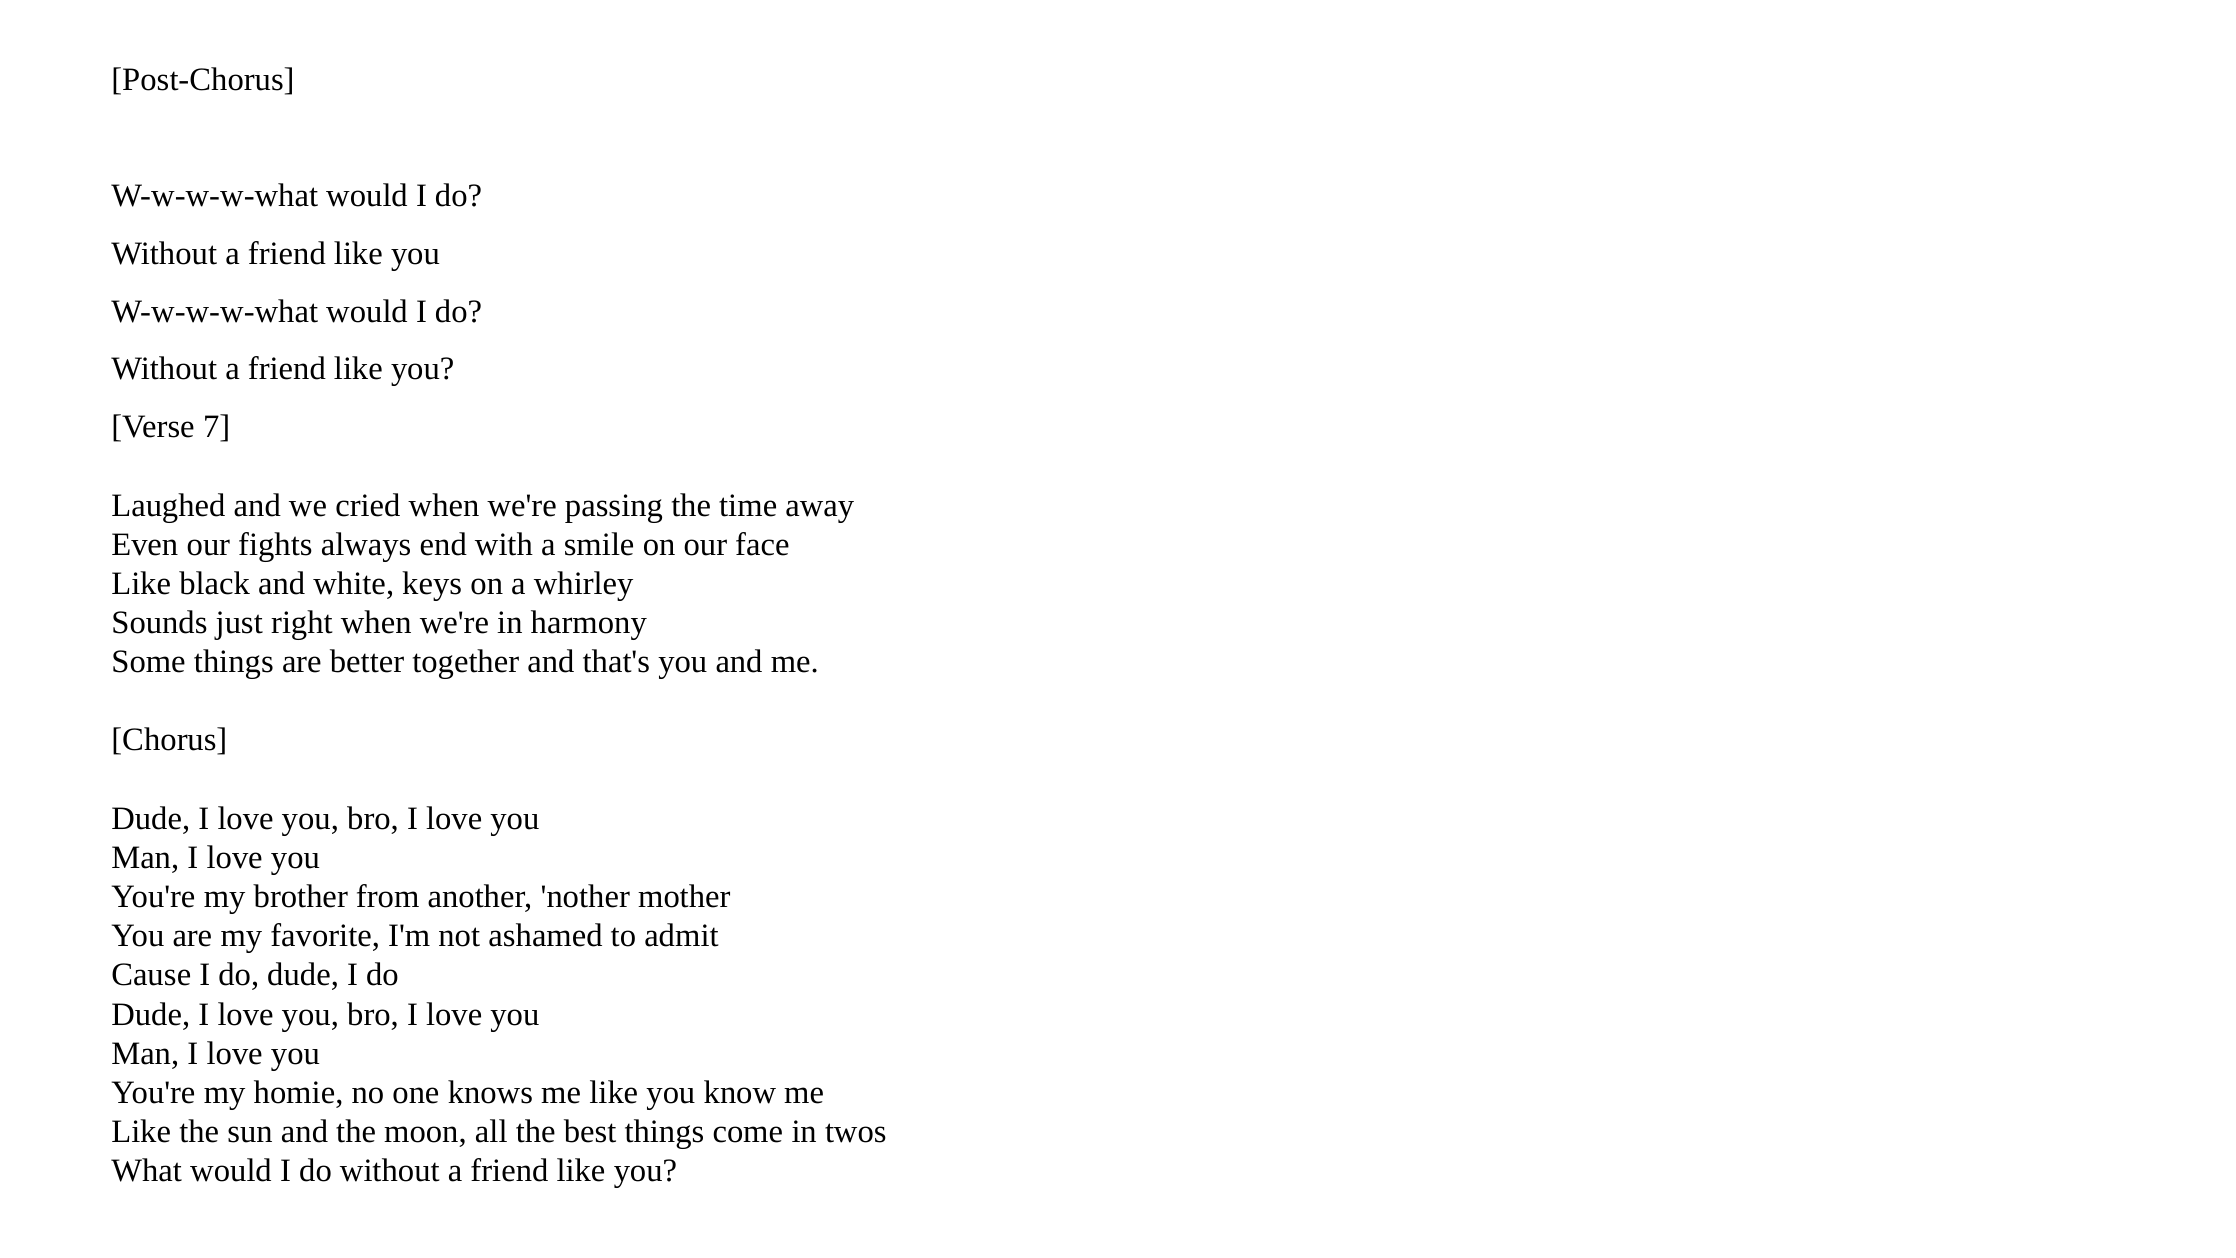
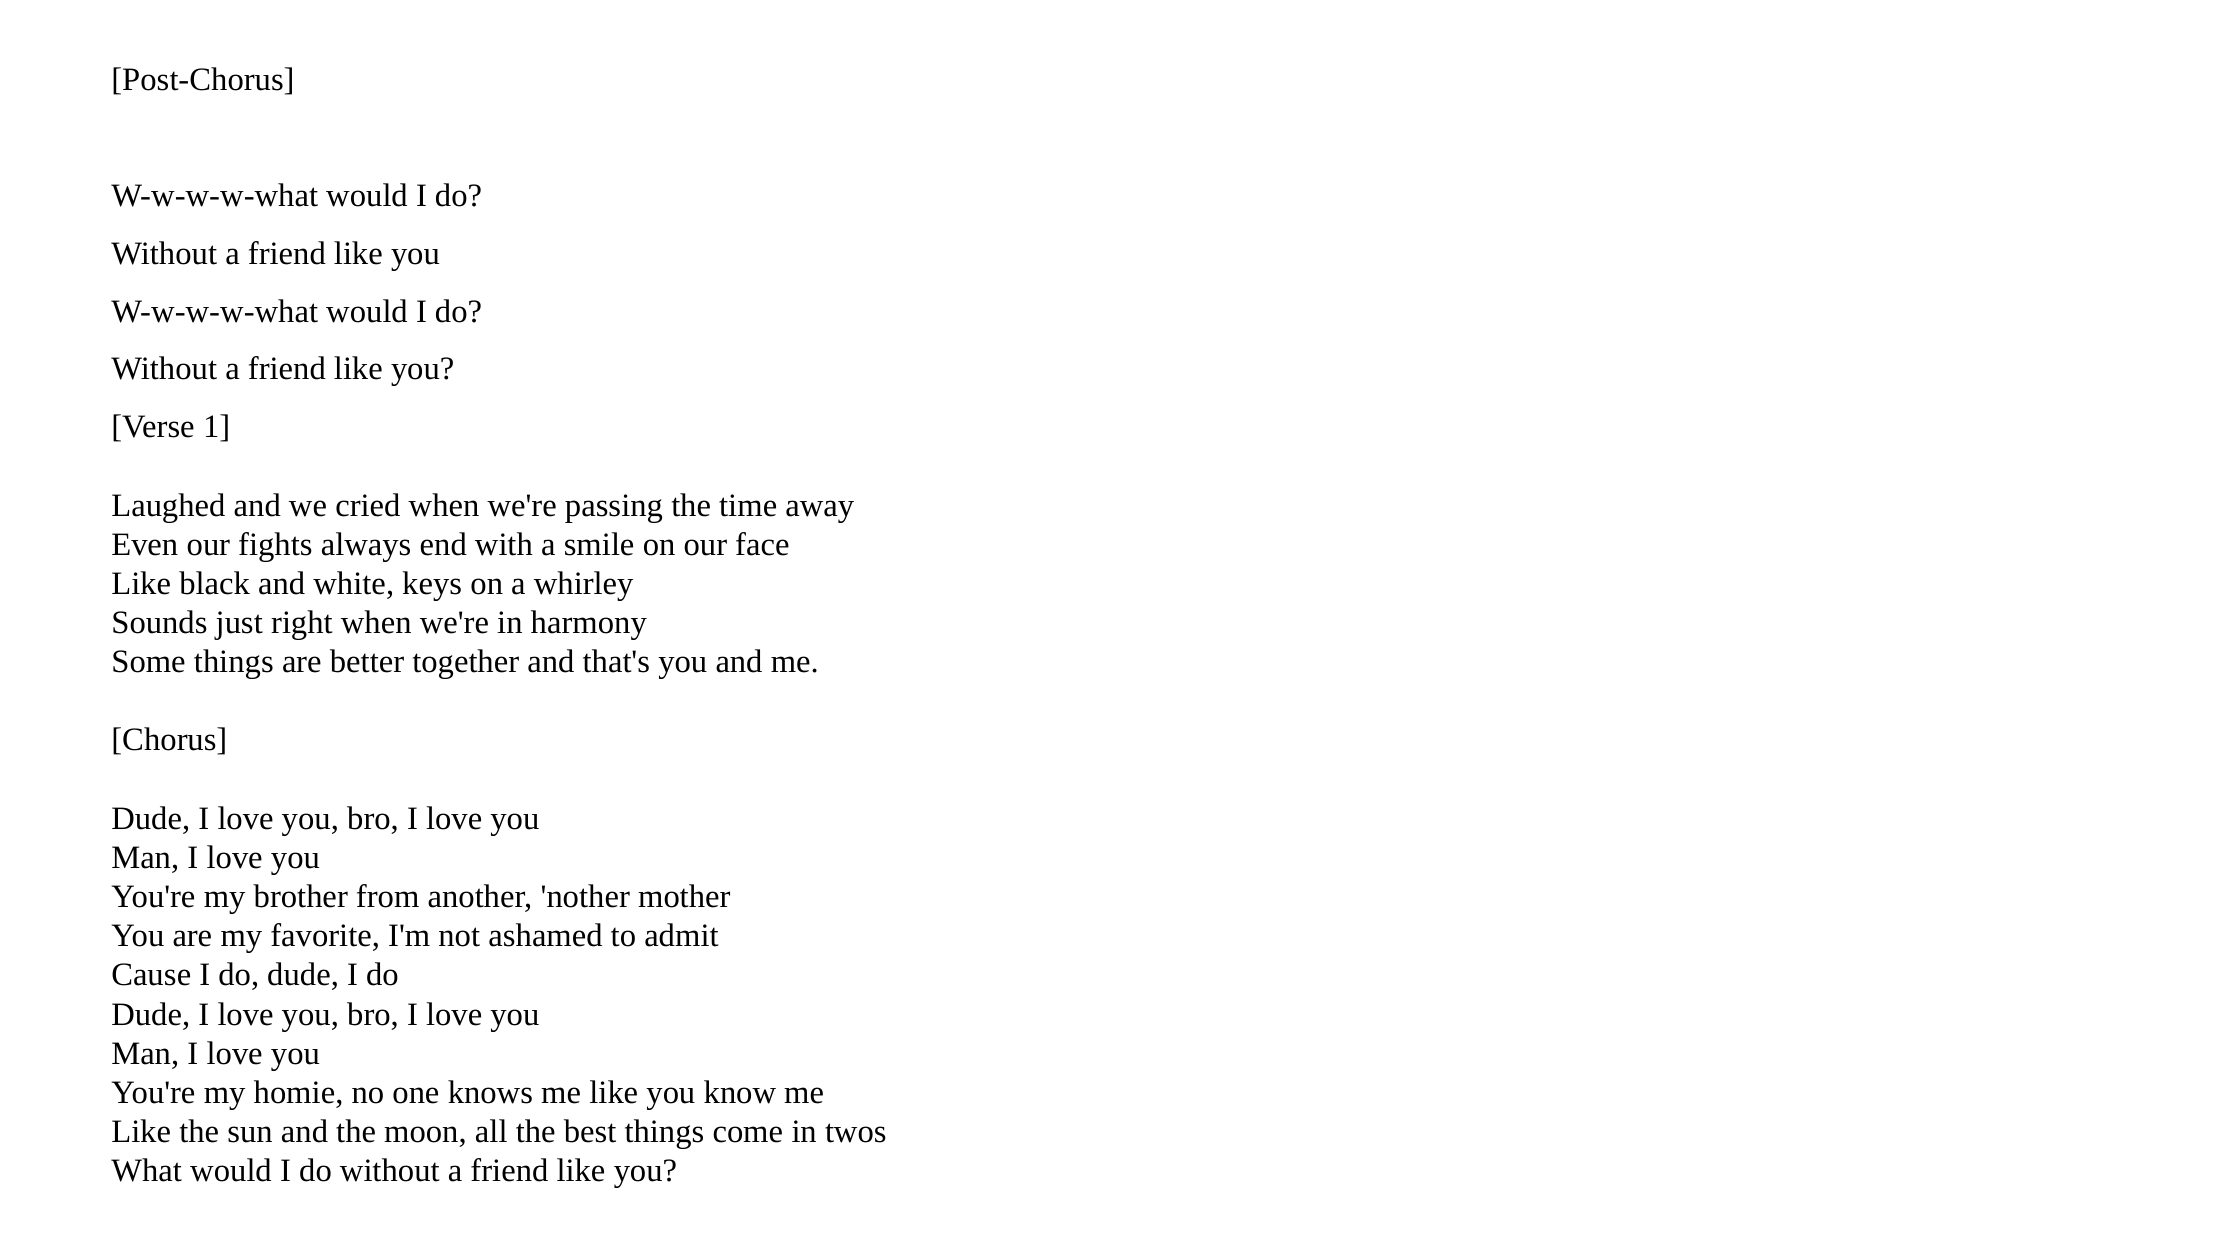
7: 7 -> 1 (217, 427)
